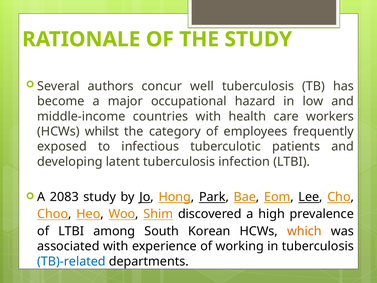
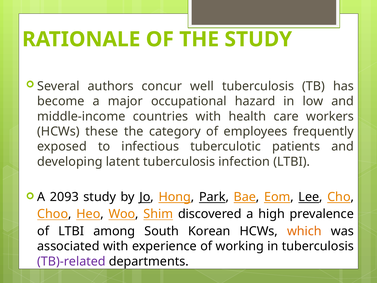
whilst: whilst -> these (102, 131)
2083: 2083 -> 2093 (64, 197)
TB)-related colour: blue -> purple (71, 261)
